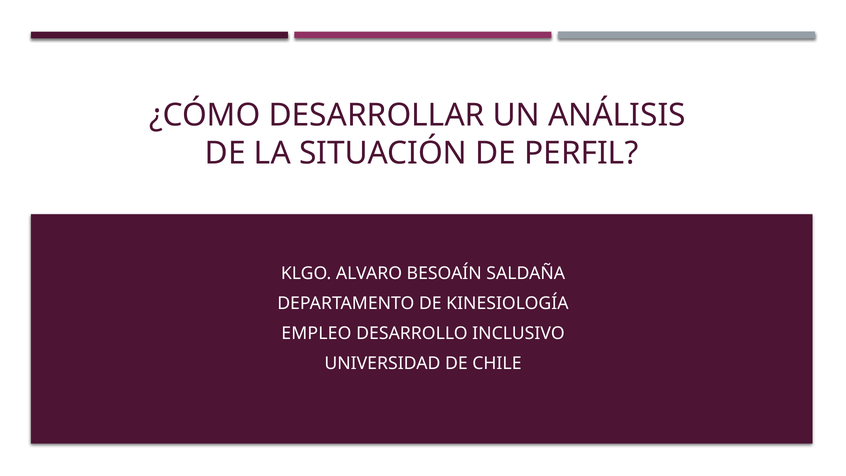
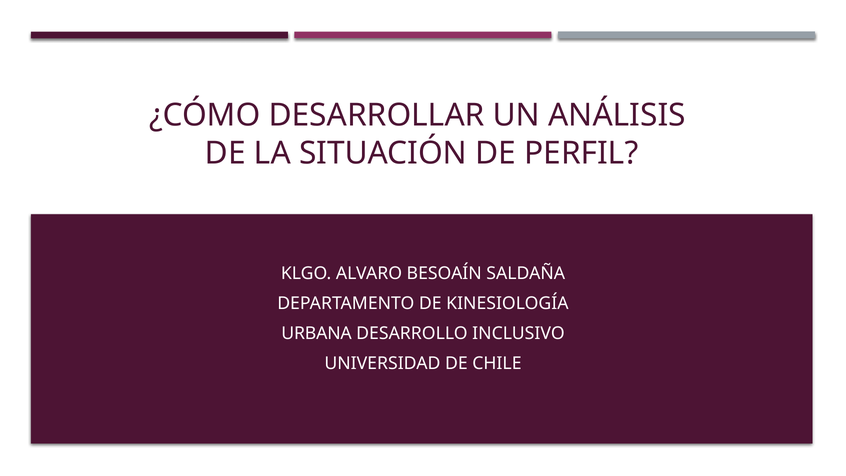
EMPLEO: EMPLEO -> URBANA (317, 333)
